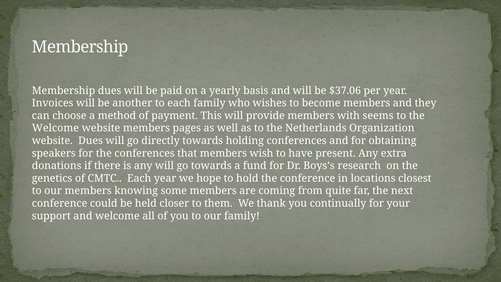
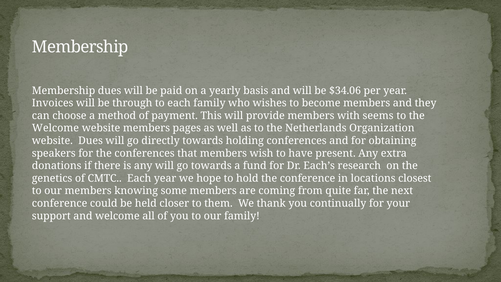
$37.06: $37.06 -> $34.06 (345, 90)
another: another -> through (132, 103)
Boys’s: Boys’s -> Each’s (319, 166)
